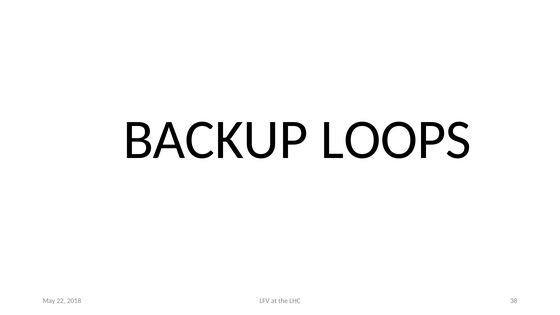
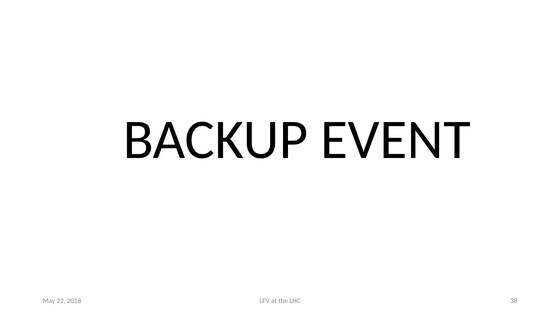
LOOPS: LOOPS -> EVENT (396, 140)
